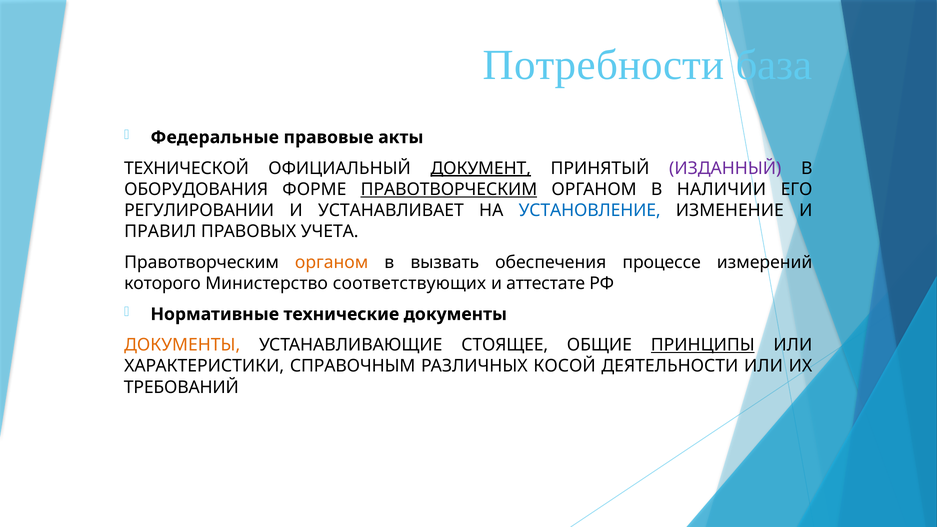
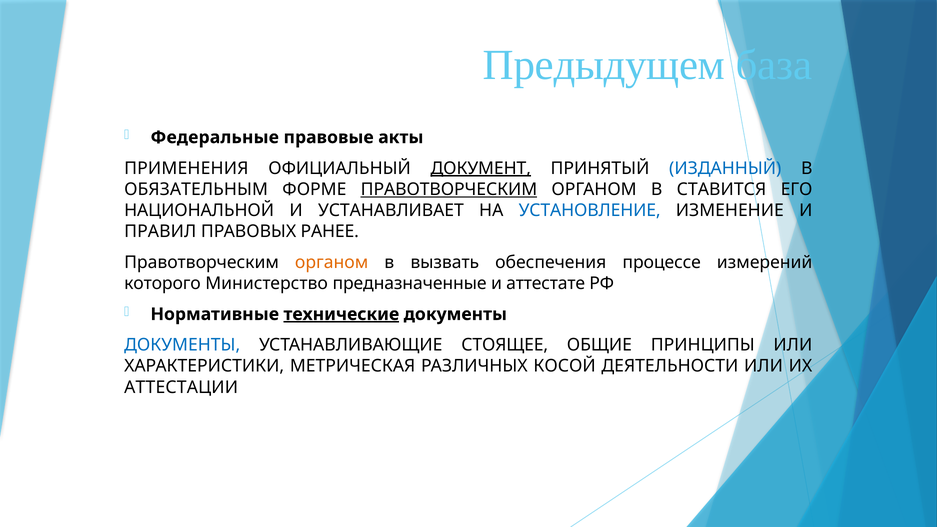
Потребности: Потребности -> Предыдущем (604, 65)
ТЕХНИЧЕСКОЙ: ТЕХНИЧЕСКОЙ -> ПРИМЕНЕНИЯ (186, 168)
ИЗДАННЫЙ colour: purple -> blue (725, 168)
ОБОРУДОВАНИЯ: ОБОРУДОВАНИЯ -> ОБЯЗАТЕЛЬНЫМ (196, 189)
НАЛИЧИИ: НАЛИЧИИ -> СТАВИТСЯ (721, 189)
РЕГУЛИРОВАНИИ: РЕГУЛИРОВАНИИ -> НАЦИОНАЛЬНОЙ (199, 210)
УЧЕТА: УЧЕТА -> РАНЕЕ (330, 231)
соответствующих: соответствующих -> предназначенные (410, 283)
технические underline: none -> present (341, 314)
ДОКУМЕНТЫ colour: orange -> blue (182, 345)
ПРИНЦИПЫ underline: present -> none (703, 345)
СПРАВОЧНЫМ: СПРАВОЧНЫМ -> МЕТРИЧЕСКАЯ (353, 366)
ТРЕБОВАНИЙ: ТРЕБОВАНИЙ -> АТТЕСТАЦИИ (181, 387)
